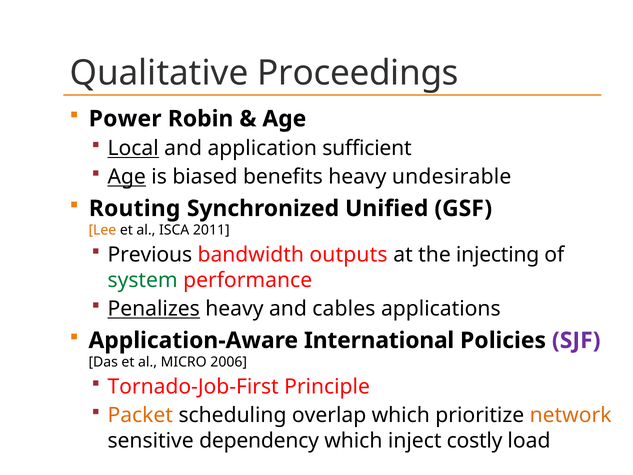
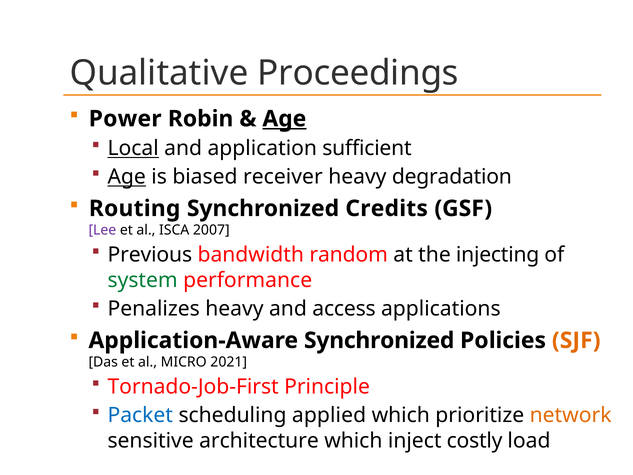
Age underline: none -> present (284, 119)
benefits: benefits -> receiver (283, 177)
undesirable: undesirable -> degradation (452, 177)
Unified: Unified -> Credits (387, 208)
Lee colour: orange -> purple (102, 230)
2011: 2011 -> 2007 (211, 230)
outputs: outputs -> random (349, 255)
Penalizes underline: present -> none (154, 309)
cables: cables -> access (344, 309)
Application-Aware International: International -> Synchronized (379, 340)
SJF colour: purple -> orange (576, 340)
2006: 2006 -> 2021 (229, 362)
Packet colour: orange -> blue (140, 415)
overlap: overlap -> applied (329, 415)
dependency: dependency -> architecture (259, 441)
